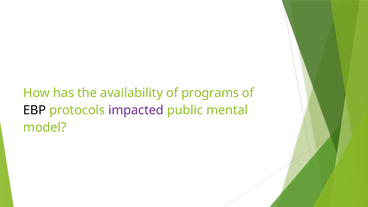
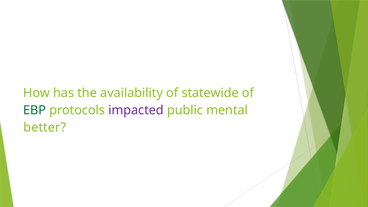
programs: programs -> statewide (210, 93)
EBP colour: black -> green (35, 110)
model: model -> better (45, 127)
